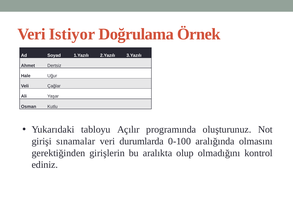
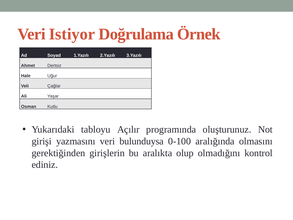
sınamalar: sınamalar -> yazmasını (76, 141)
durumlarda: durumlarda -> bulunduysa (142, 141)
